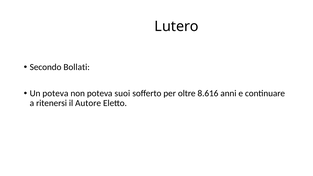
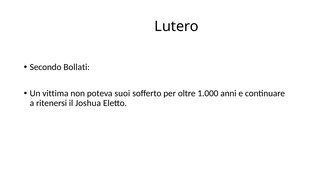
Un poteva: poteva -> vittima (55, 93)
8.616: 8.616 -> 1.000 (208, 93)
Autore: Autore -> Joshua (88, 103)
